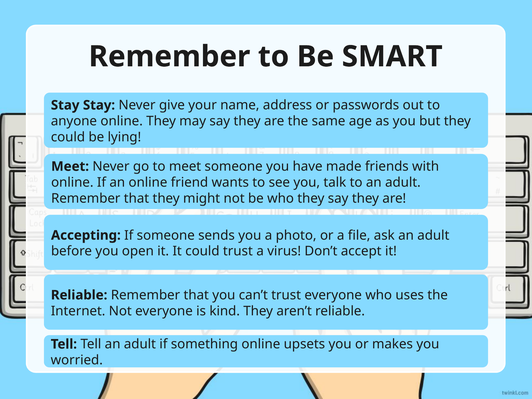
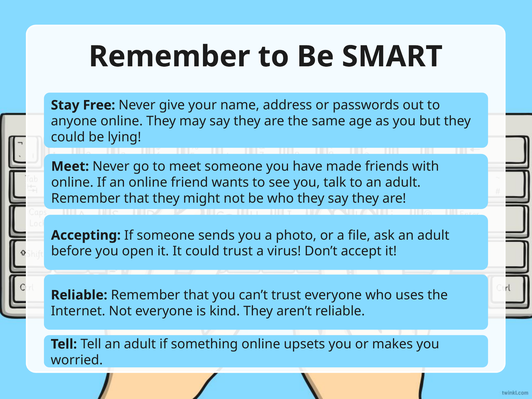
Stay Stay: Stay -> Free (99, 105)
